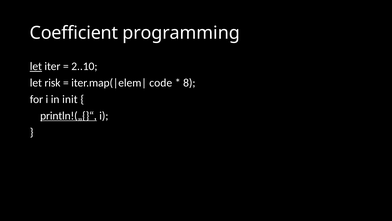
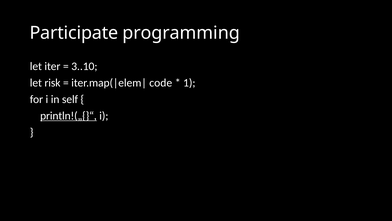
Coefficient: Coefficient -> Participate (74, 33)
let underline: present -> none (36, 66)
2..10: 2..10 -> 3..10 (84, 66)
8: 8 -> 1 (189, 83)
init: init -> self (70, 99)
